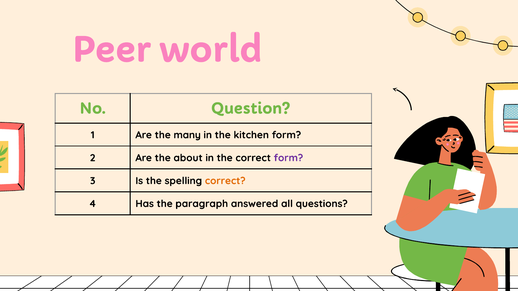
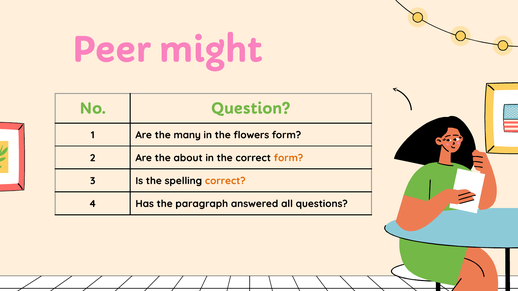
world: world -> might (211, 50)
kitchen: kitchen -> flowers (251, 135)
form colour: purple -> orange (288, 158)
